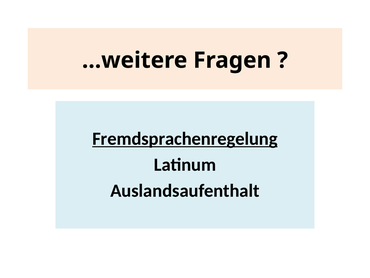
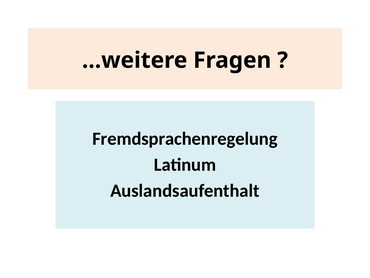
Fremdsprachenregelung underline: present -> none (185, 139)
